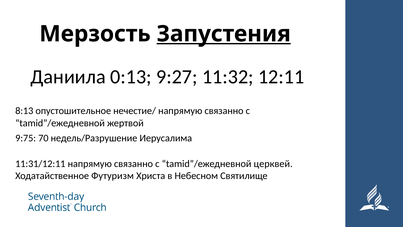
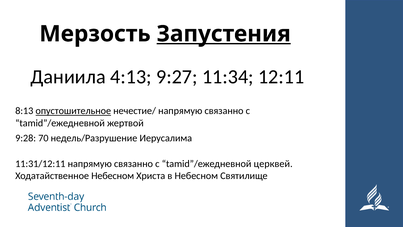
0:13: 0:13 -> 4:13 (131, 77)
11:32: 11:32 -> 11:34 (228, 77)
опустошительное underline: none -> present (73, 111)
9:75: 9:75 -> 9:28 (26, 138)
Ходатайственное Футуризм: Футуризм -> Небесном (113, 176)
